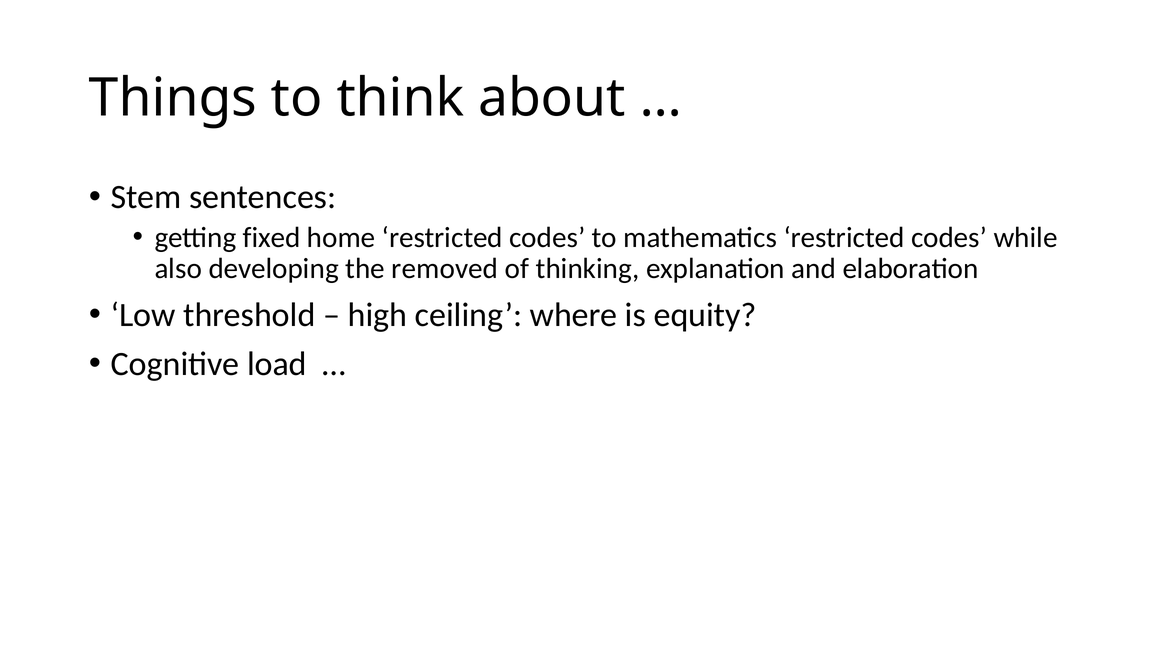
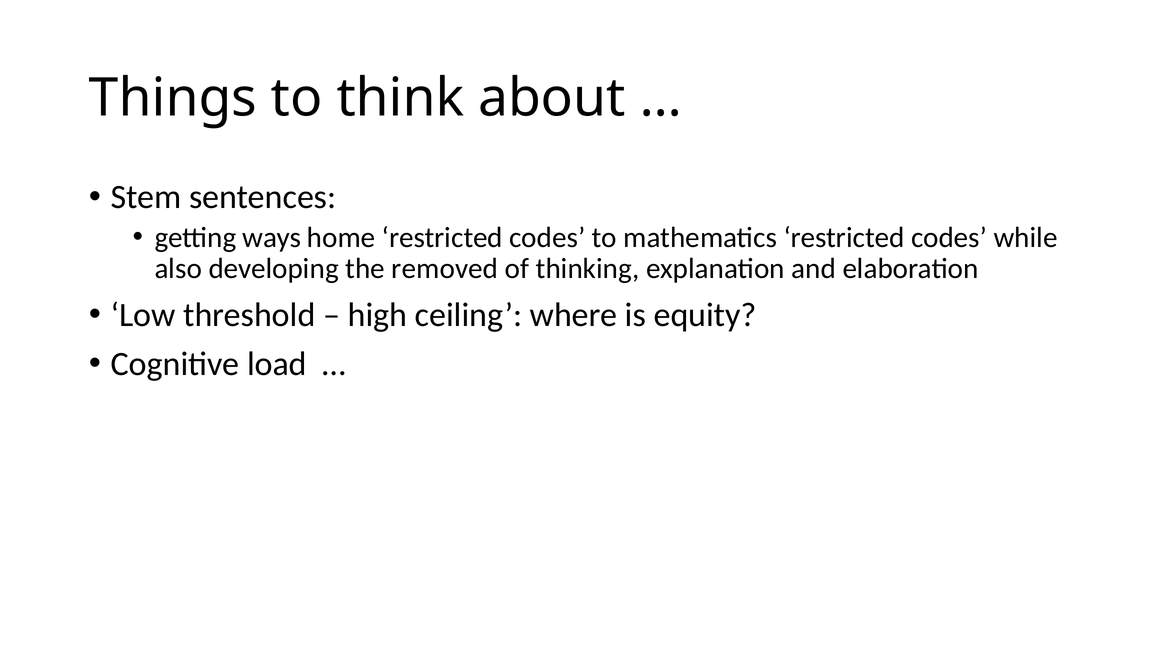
fixed: fixed -> ways (272, 238)
